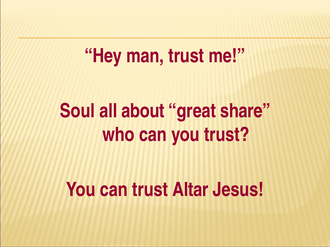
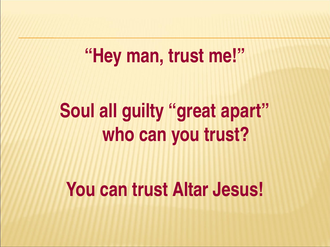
about: about -> guilty (143, 111)
share: share -> apart (245, 111)
